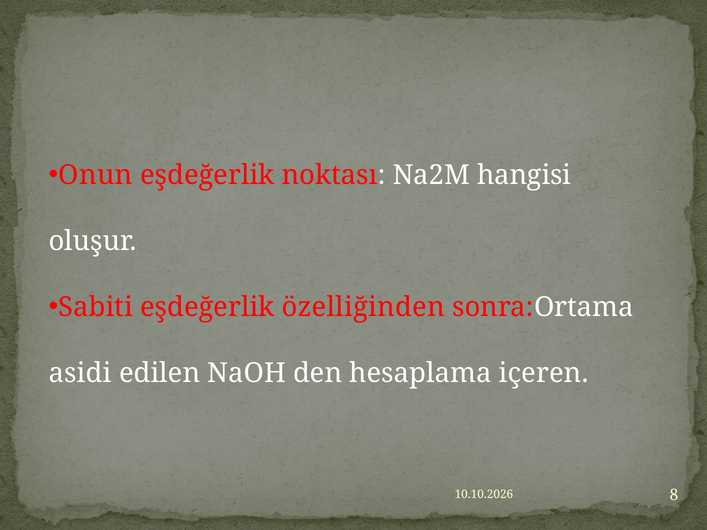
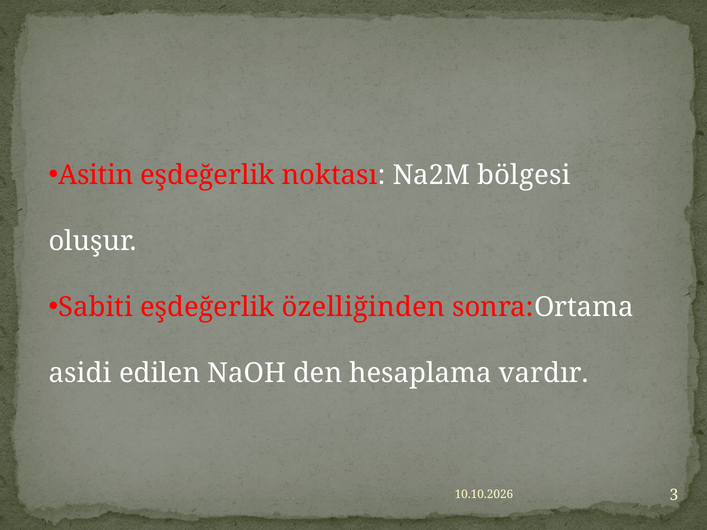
Onun: Onun -> Asitin (96, 175)
hangisi: hangisi -> bölgesi (524, 175)
içeren: içeren -> vardır (544, 373)
8: 8 -> 3 (674, 495)
